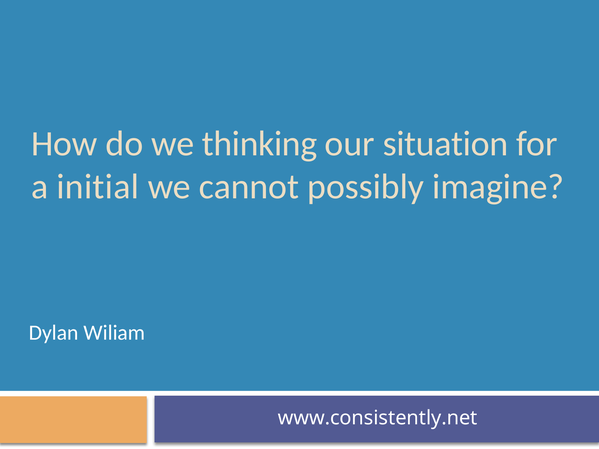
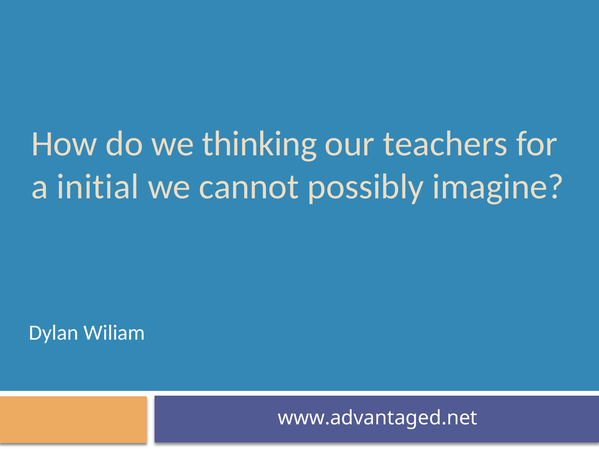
situation: situation -> teachers (445, 144)
www.consistently.net: www.consistently.net -> www.advantaged.net (378, 418)
